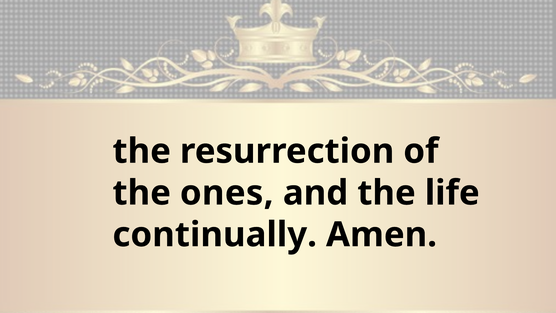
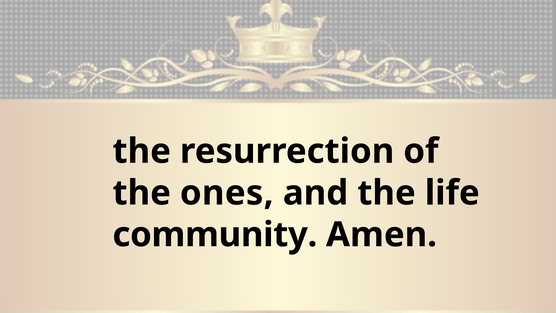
continually: continually -> community (215, 235)
